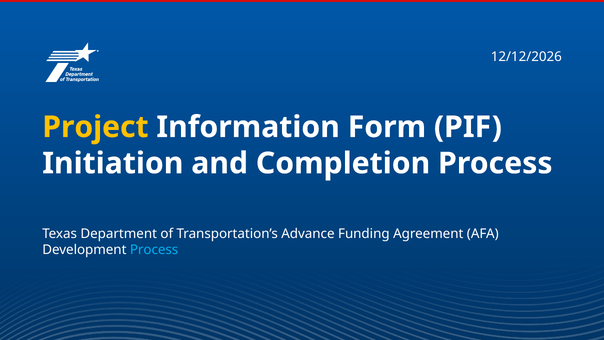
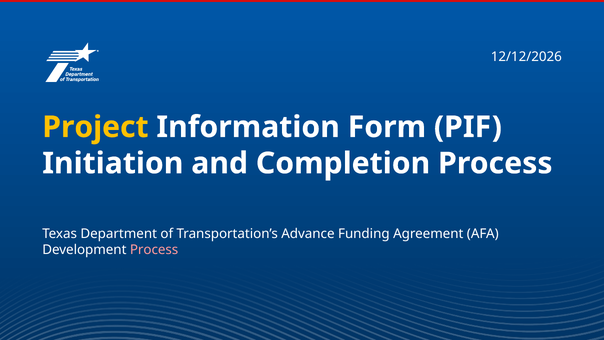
Process colour: light blue -> pink (154, 250)
